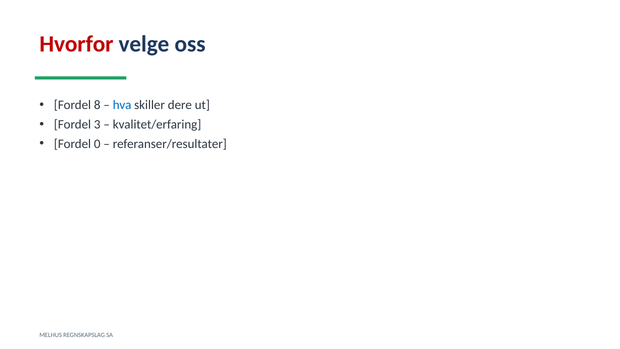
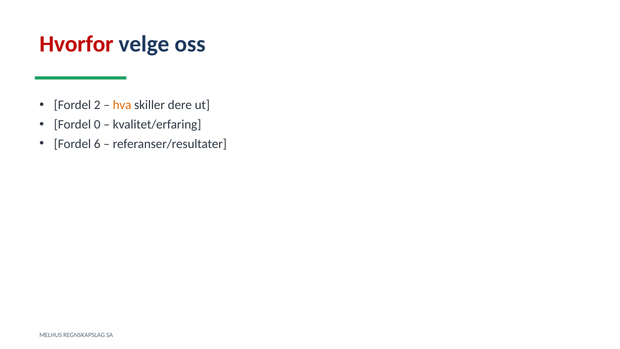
8: 8 -> 2 (97, 105)
hva colour: blue -> orange (122, 105)
3: 3 -> 0 (97, 124)
0: 0 -> 6 (97, 144)
